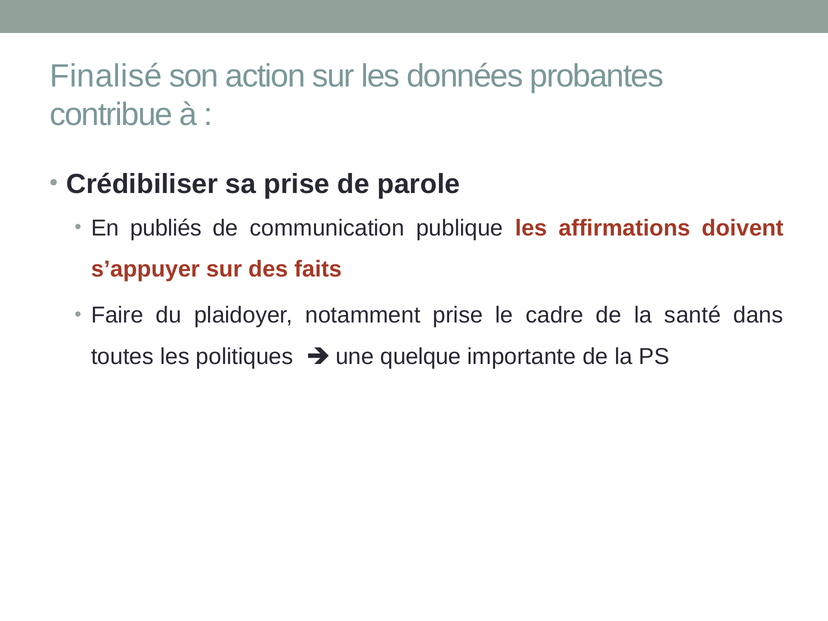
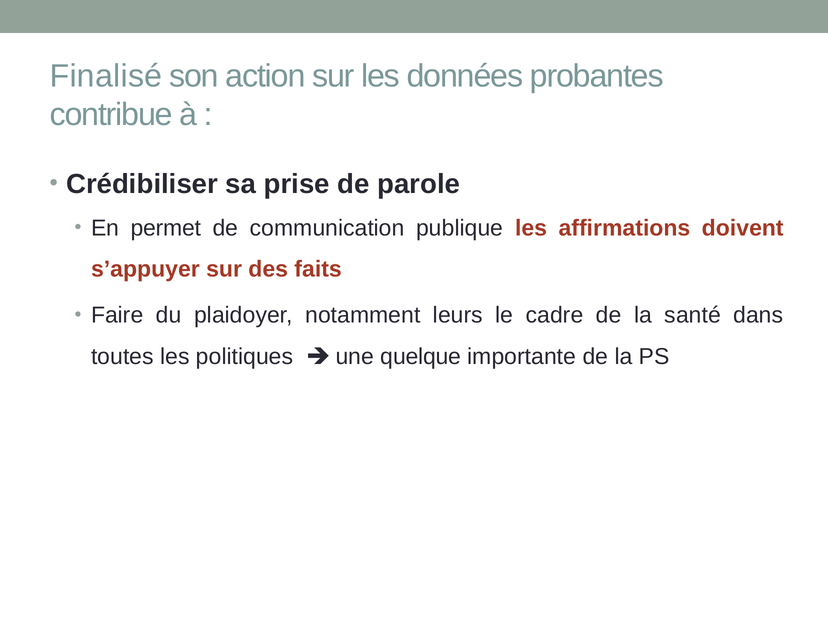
publiés: publiés -> permet (166, 228)
notamment prise: prise -> leurs (458, 315)
